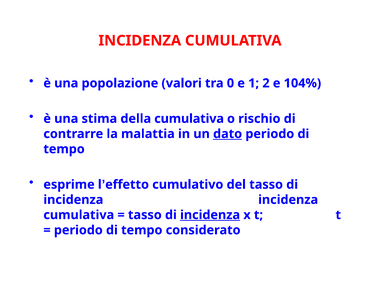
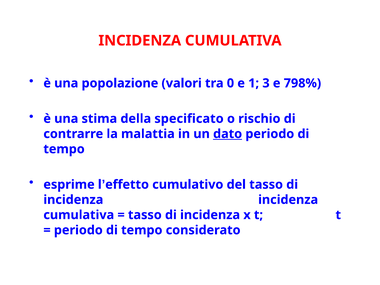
2: 2 -> 3 (266, 83)
104%: 104% -> 798% (302, 83)
della cumulativa: cumulativa -> specificato (189, 119)
incidenza underline: present -> none (210, 215)
